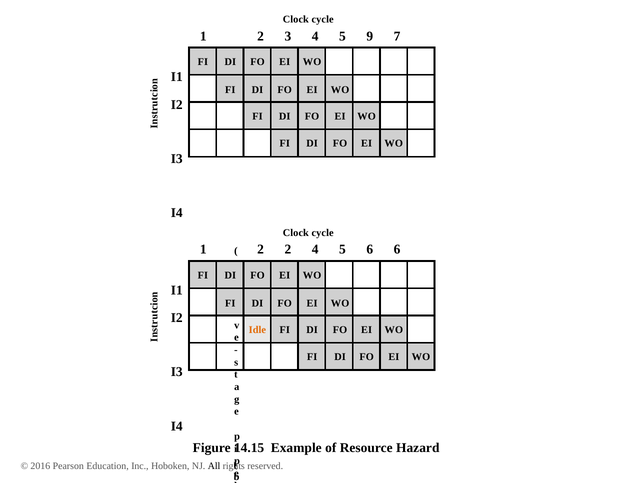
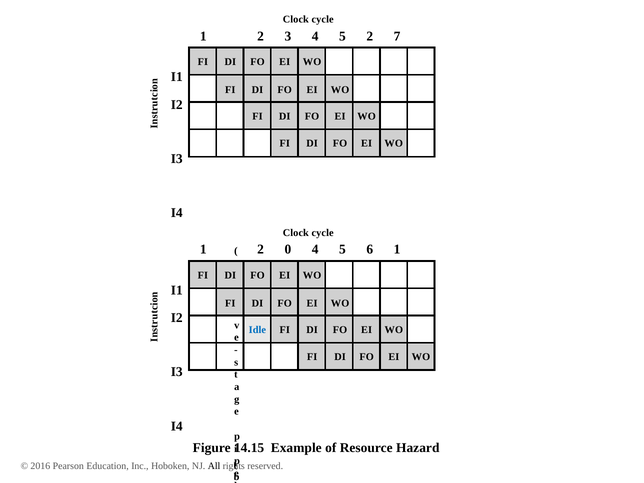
5 9: 9 -> 2 (370, 36)
2 2: 2 -> 0 (288, 250)
6 6: 6 -> 1 (397, 250)
Idle colour: orange -> blue (257, 330)
